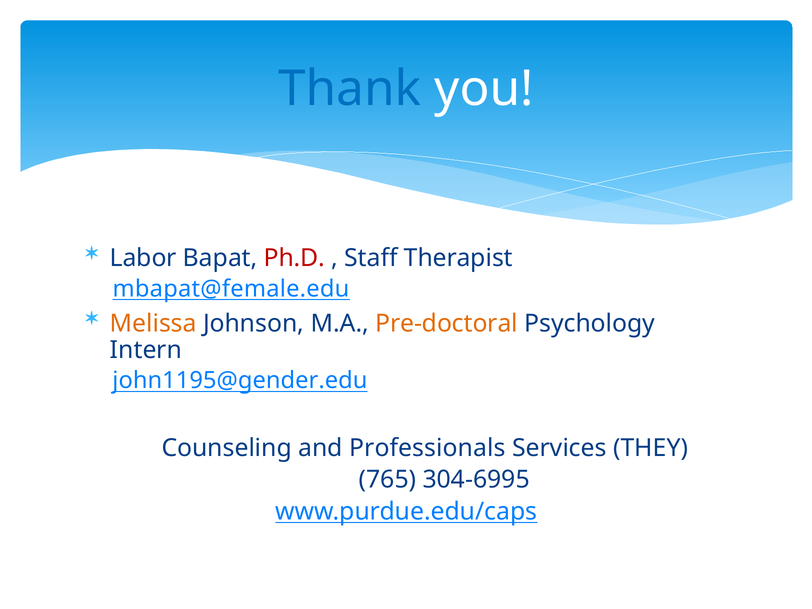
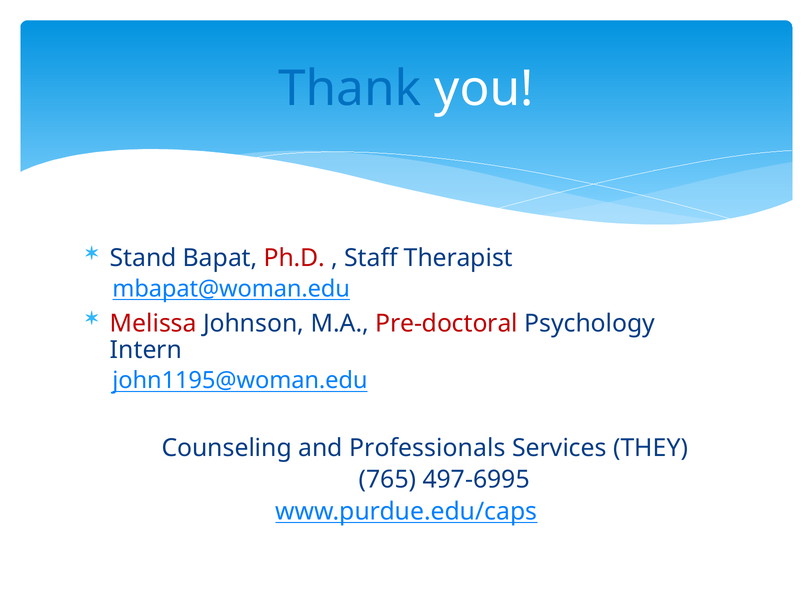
Labor: Labor -> Stand (143, 258)
mbapat@female.edu: mbapat@female.edu -> mbapat@woman.edu (231, 289)
Melissa colour: orange -> red (153, 323)
Pre-doctoral colour: orange -> red (446, 323)
john1195@gender.edu: john1195@gender.edu -> john1195@woman.edu (240, 381)
304-6995: 304-6995 -> 497-6995 (476, 480)
